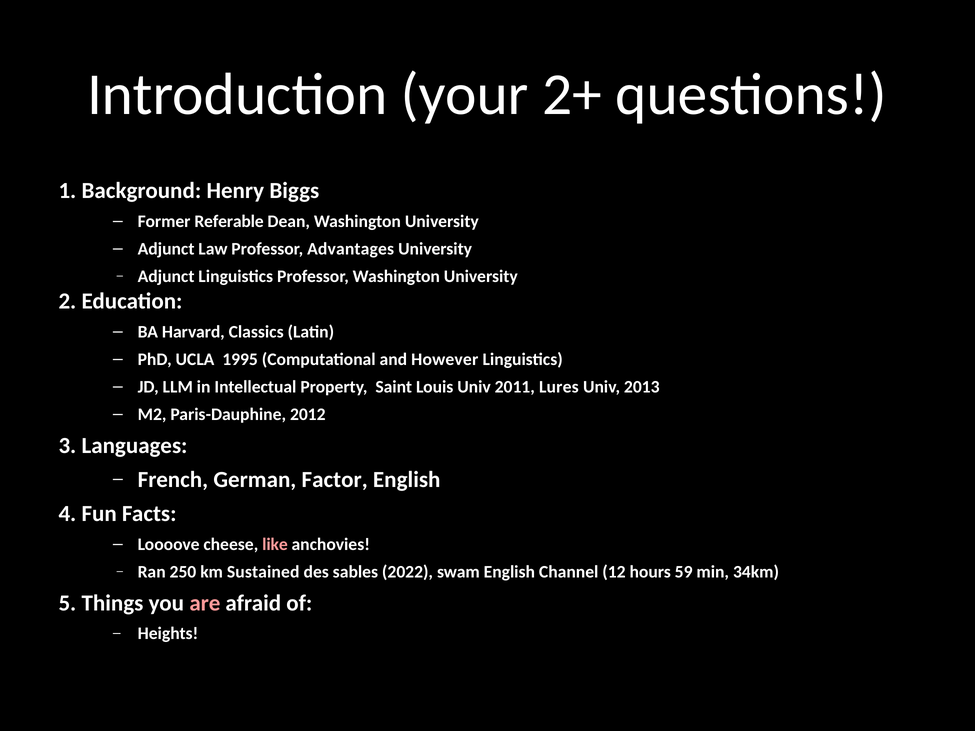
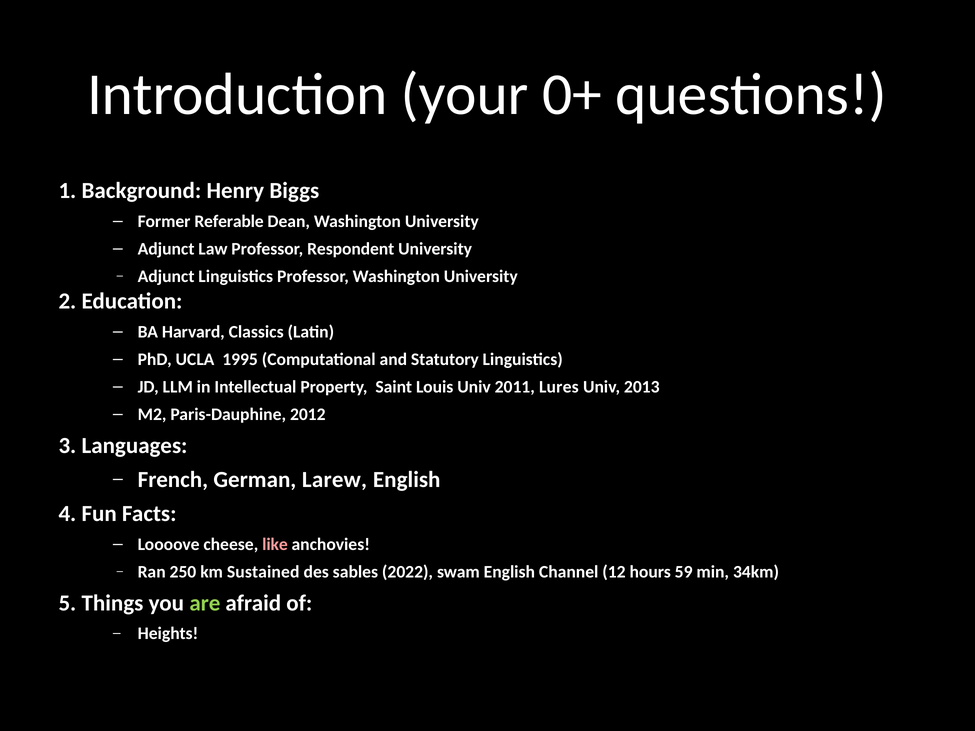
2+: 2+ -> 0+ (572, 94)
Advantages: Advantages -> Respondent (351, 249)
However: However -> Statutory (445, 359)
Factor: Factor -> Larew (335, 480)
are colour: pink -> light green (205, 603)
